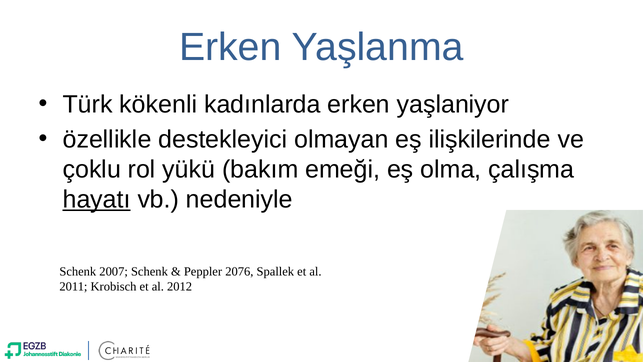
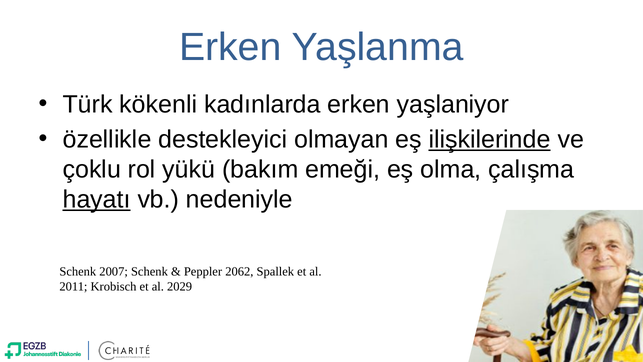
ilişkilerinde underline: none -> present (490, 139)
2076: 2076 -> 2062 (239, 271)
2012: 2012 -> 2029 (180, 286)
